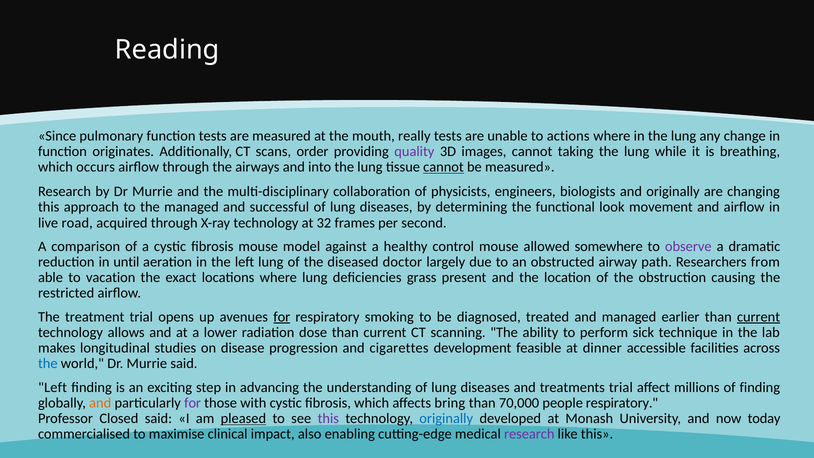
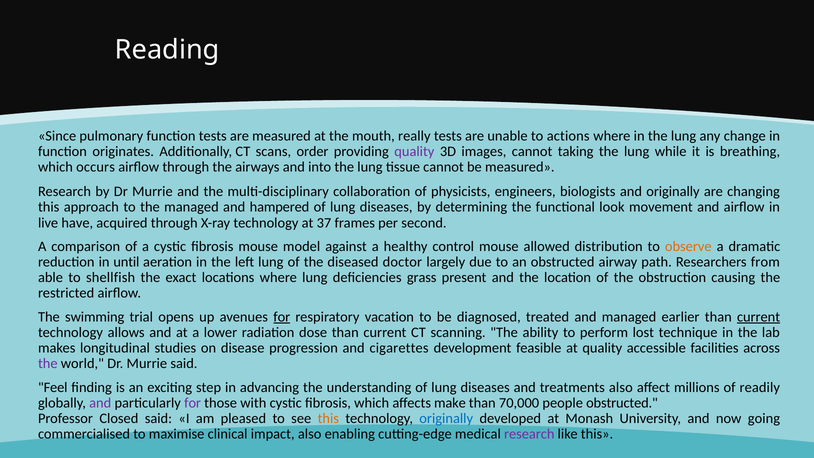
cannot underline: present -> none (444, 167)
successful: successful -> hampered (279, 207)
road: road -> have (77, 223)
32: 32 -> 37 (324, 223)
somewhere: somewhere -> distribution (609, 246)
observe colour: purple -> orange (688, 246)
vacation: vacation -> shellfish (111, 278)
treatment: treatment -> swimming (95, 317)
smoking: smoking -> vacation (389, 317)
sick: sick -> lost (643, 332)
at dinner: dinner -> quality (602, 348)
the colour: blue -> purple (48, 364)
Left: Left -> Feel (53, 387)
treatments trial: trial -> also (621, 387)
of finding: finding -> readily (760, 387)
and colour: orange -> purple (100, 403)
bring: bring -> make (450, 403)
people respiratory: respiratory -> obstructed (622, 403)
pleased underline: present -> none (243, 418)
this colour: purple -> orange (328, 418)
today: today -> going (764, 418)
